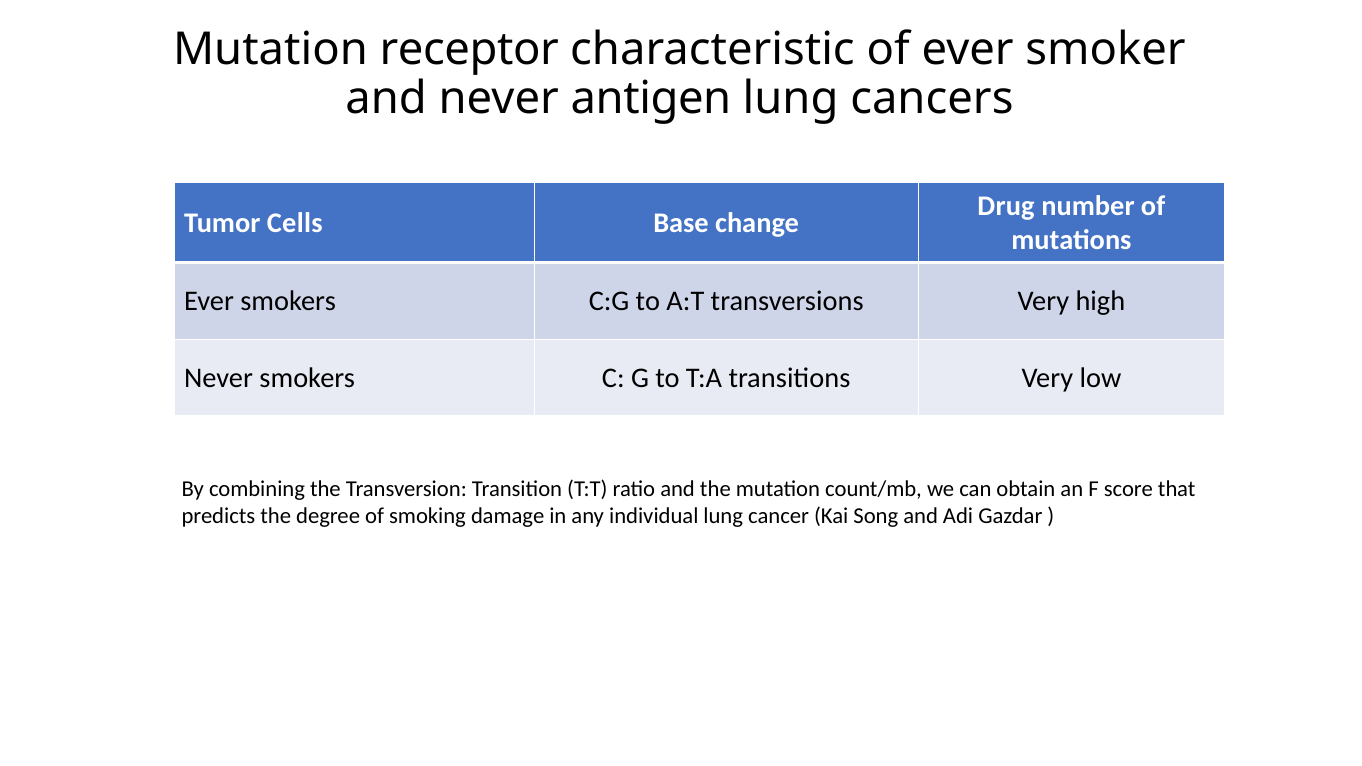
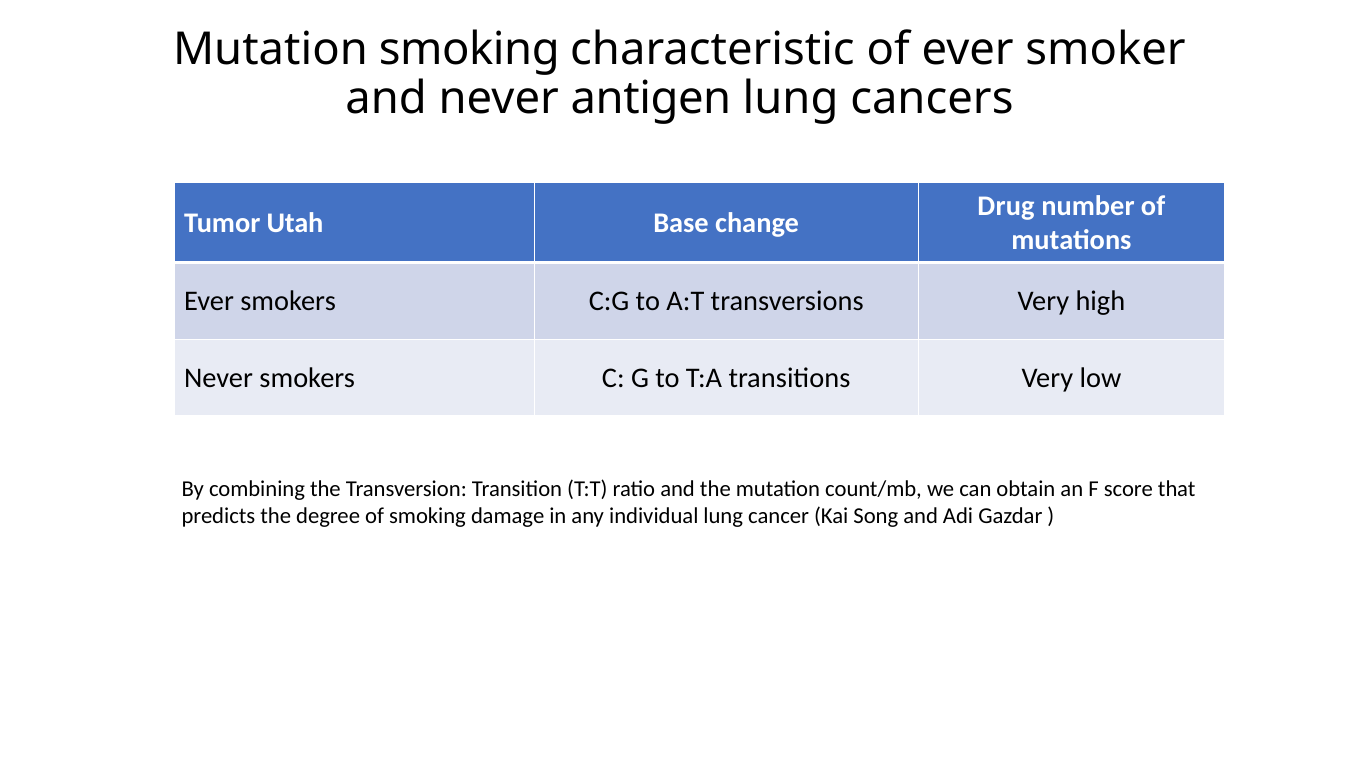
Mutation receptor: receptor -> smoking (469, 49)
Cells: Cells -> Utah (295, 223)
